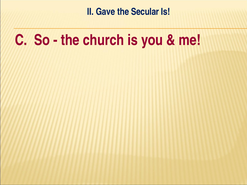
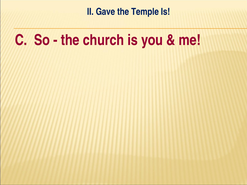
Secular: Secular -> Temple (145, 12)
